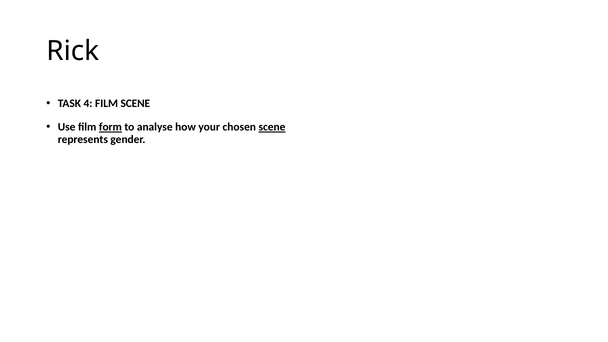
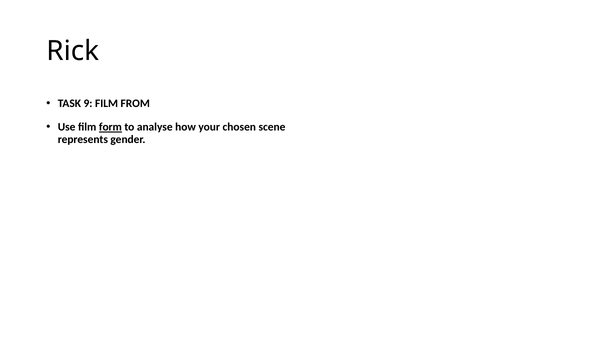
4: 4 -> 9 (88, 104)
FILM SCENE: SCENE -> FROM (135, 104)
scene underline: present -> none (272, 127)
